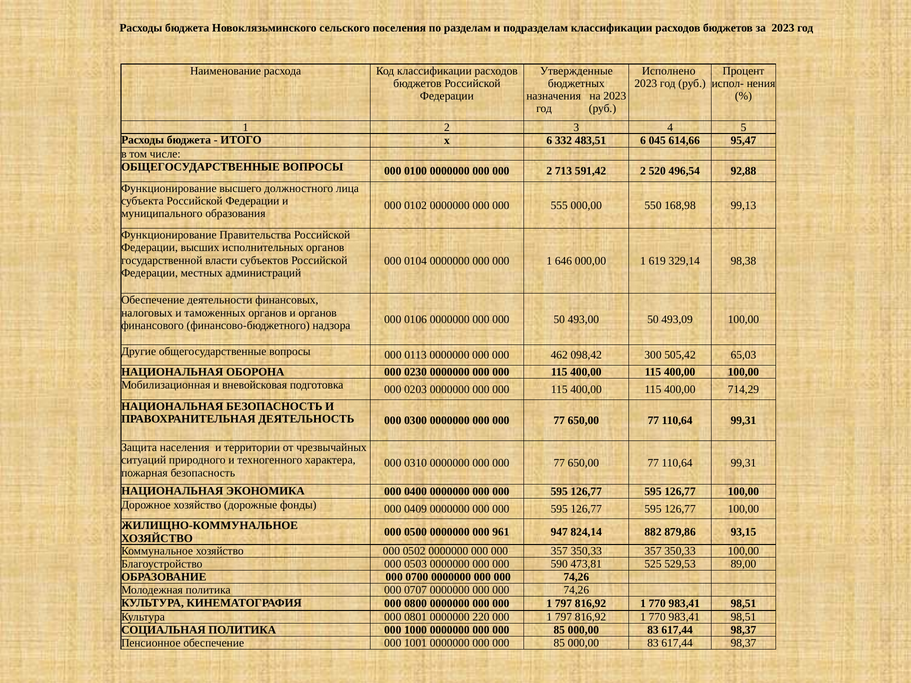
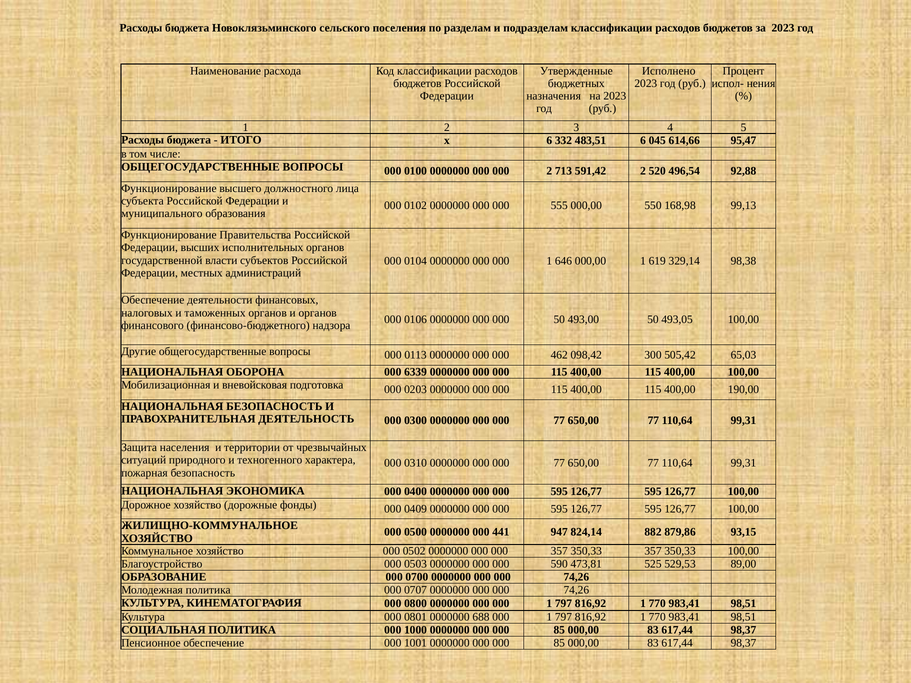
493,09: 493,09 -> 493,05 (677, 319)
0230: 0230 -> 6339 (416, 372)
714,29: 714,29 -> 190,00 (743, 389)
961: 961 -> 441 (501, 532)
220: 220 -> 688 (481, 617)
